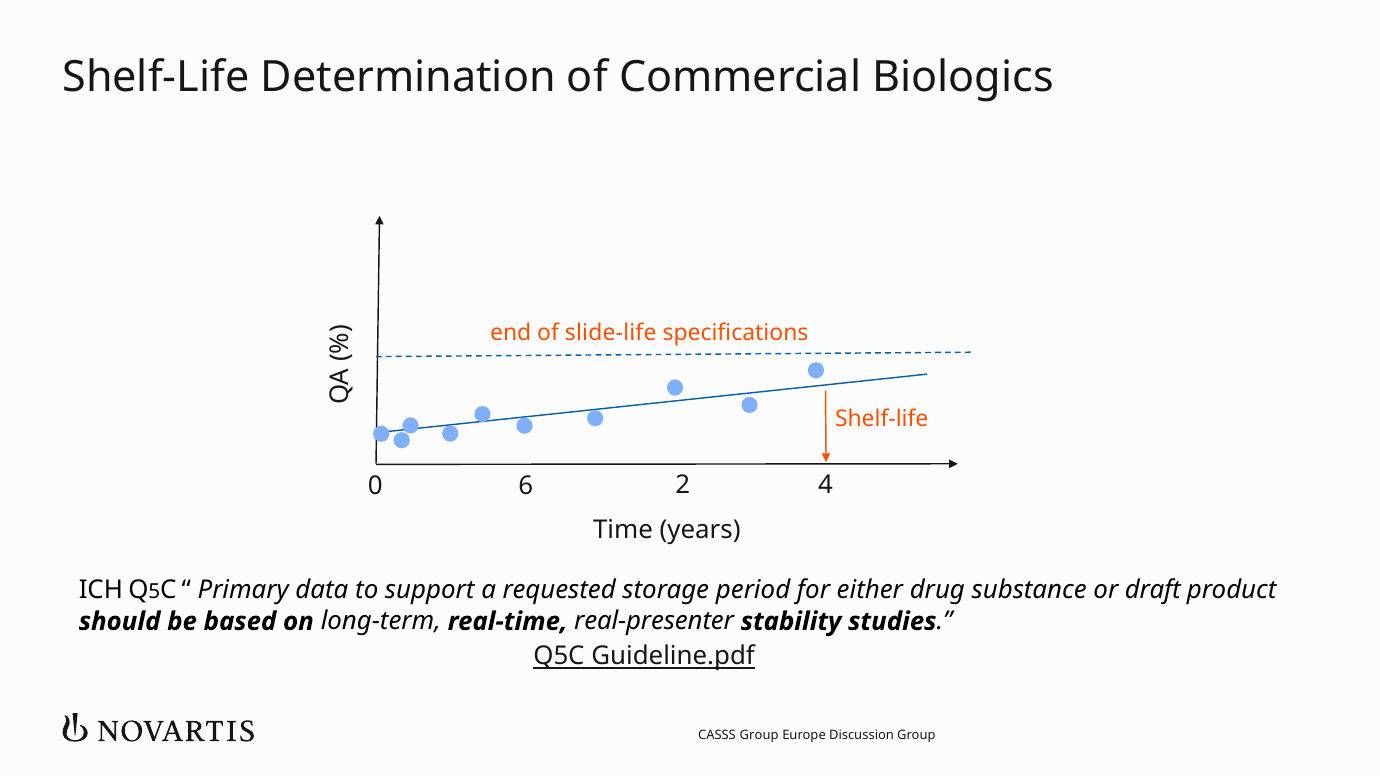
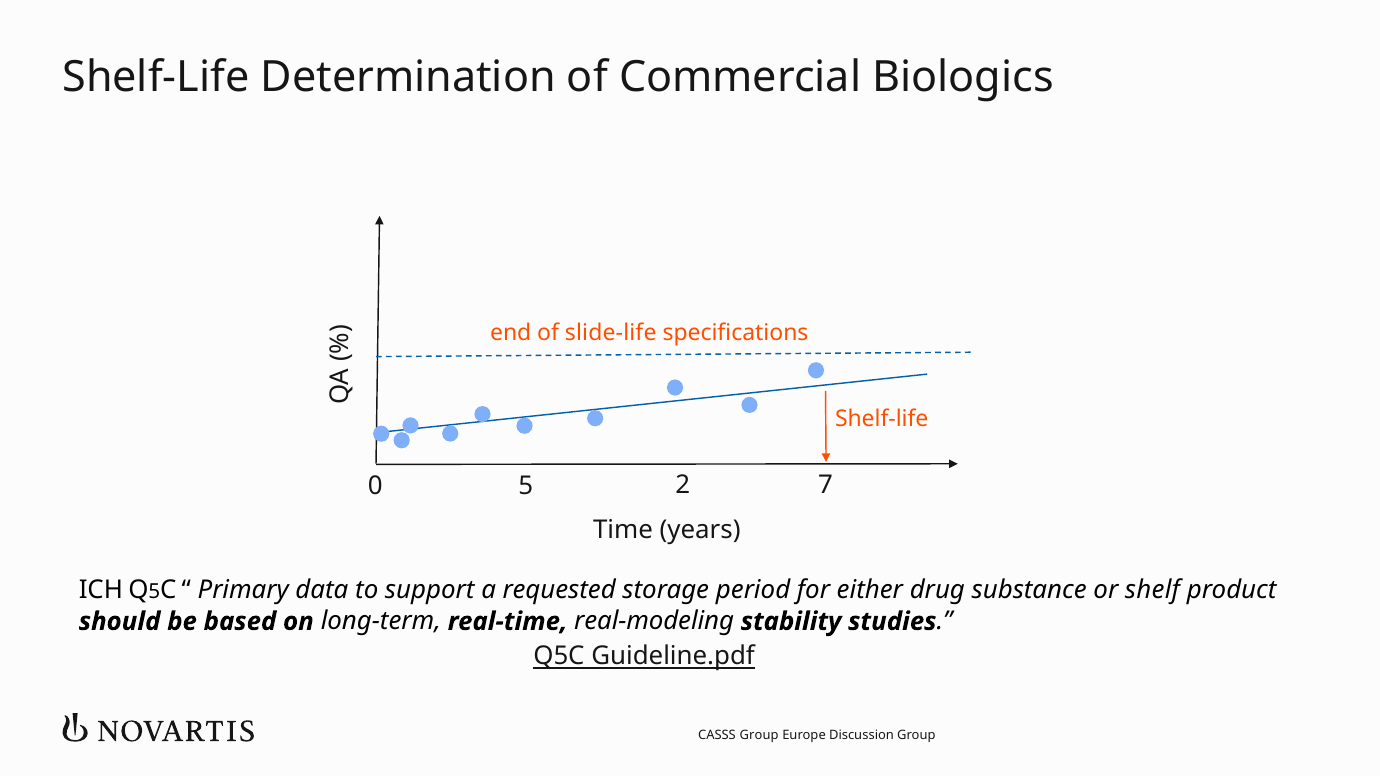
0 6: 6 -> 5 (526, 487)
4: 4 -> 7 (825, 485)
draft: draft -> shelf (1152, 591)
real-presenter: real-presenter -> real-modeling (654, 622)
